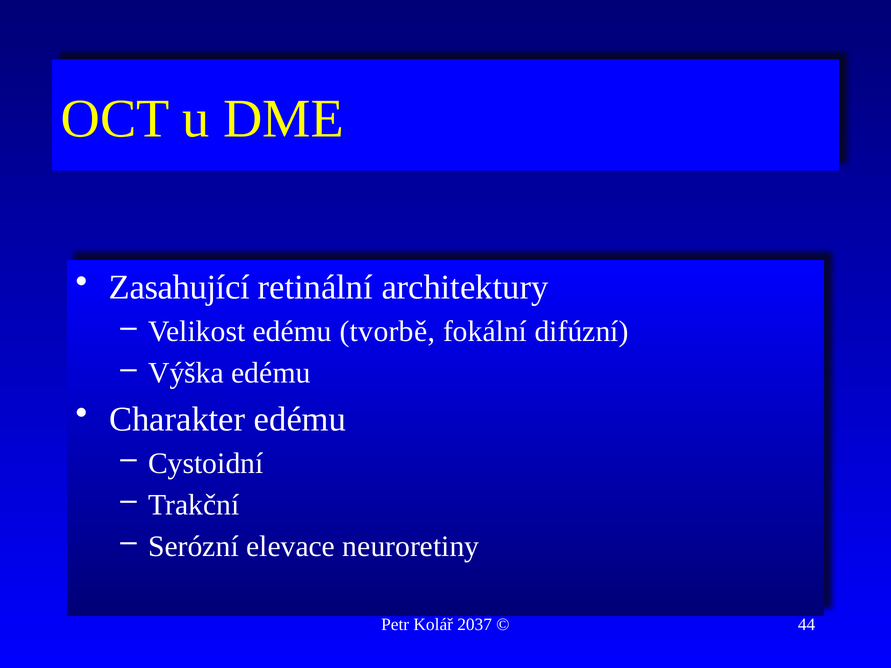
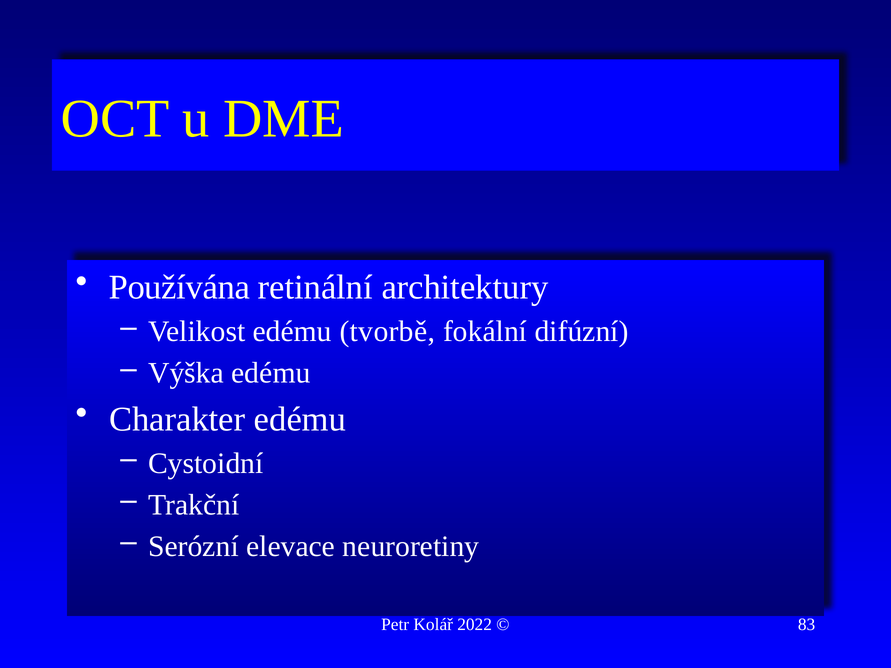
Zasahující: Zasahující -> Používána (179, 288)
2037: 2037 -> 2022 (475, 625)
44: 44 -> 83 (807, 625)
